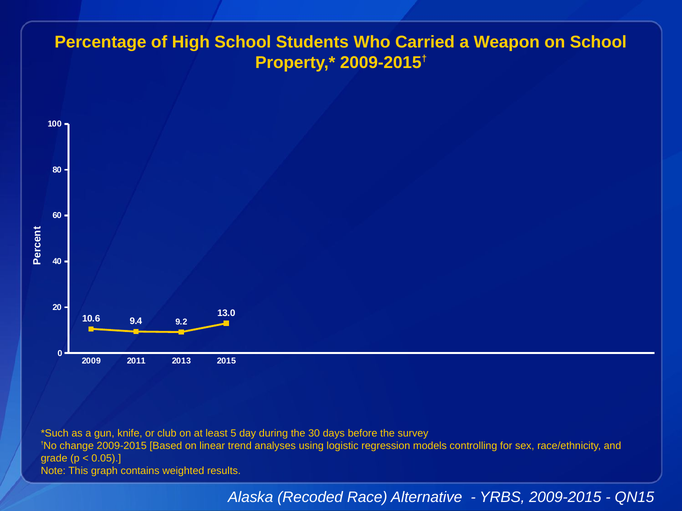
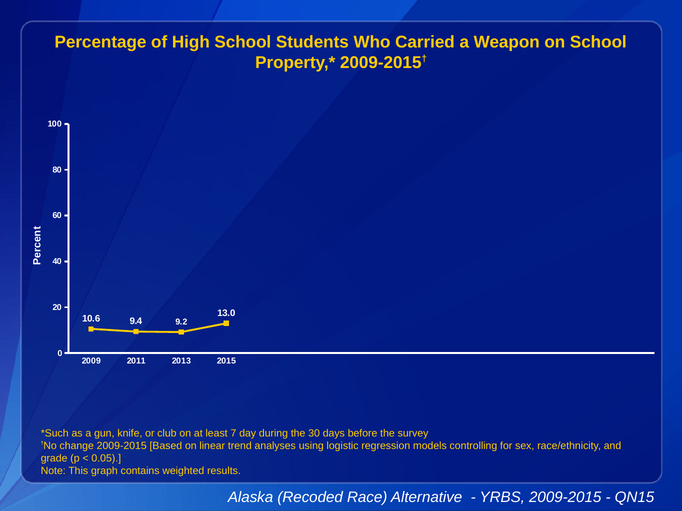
5: 5 -> 7 (233, 434)
